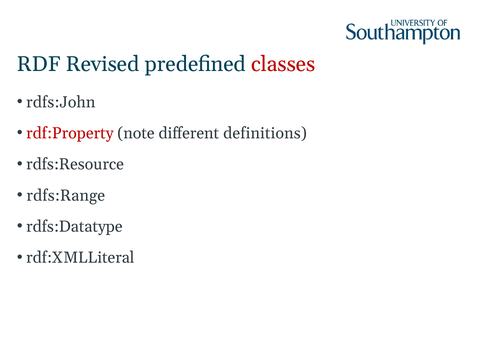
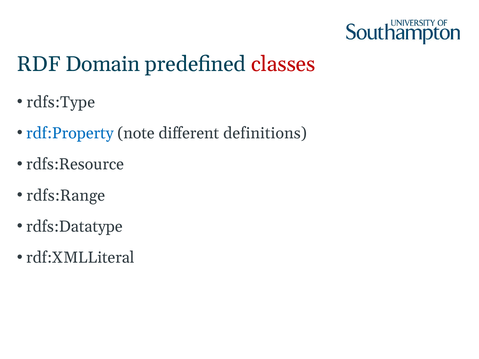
Revised: Revised -> Domain (103, 64)
rdfs:John: rdfs:John -> rdfs:Type (61, 102)
rdf:Property colour: red -> blue (70, 133)
